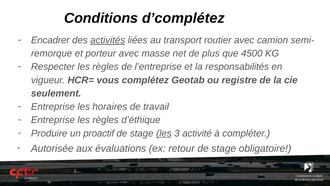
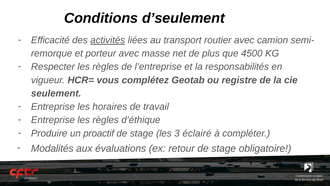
d’complétez: d’complétez -> d’seulement (183, 18)
Encadrer: Encadrer -> Efficacité (50, 40)
les underline: present -> none (164, 133)
activité: activité -> éclairé (197, 133)
Autorisée: Autorisée -> Modalités (52, 148)
